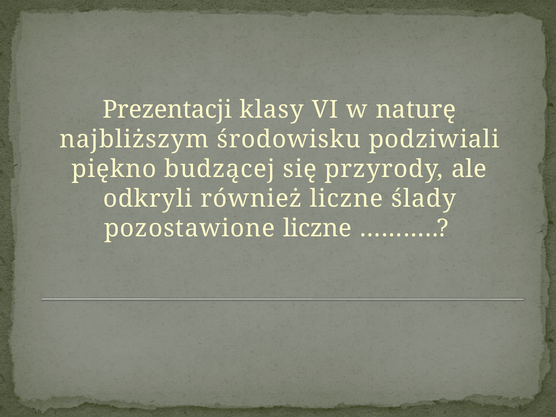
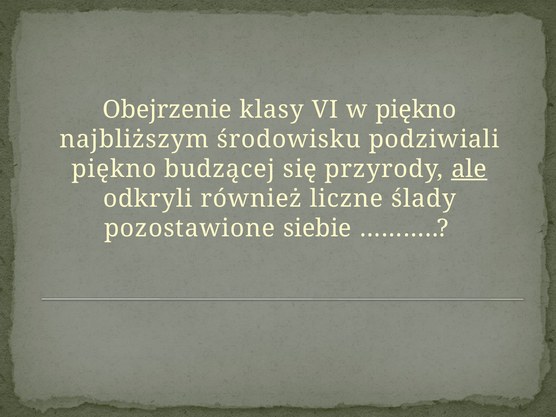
Prezentacji: Prezentacji -> Obejrzenie (167, 110)
w naturę: naturę -> piękno (416, 110)
ale underline: none -> present (469, 169)
pozostawione liczne: liczne -> siebie (317, 228)
